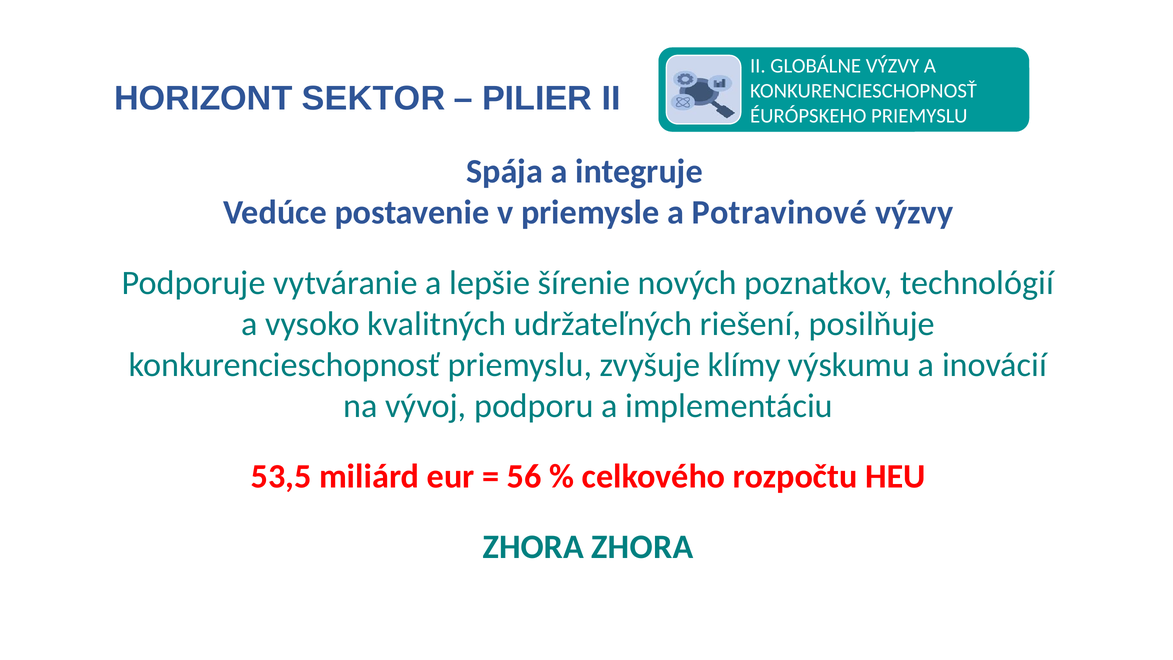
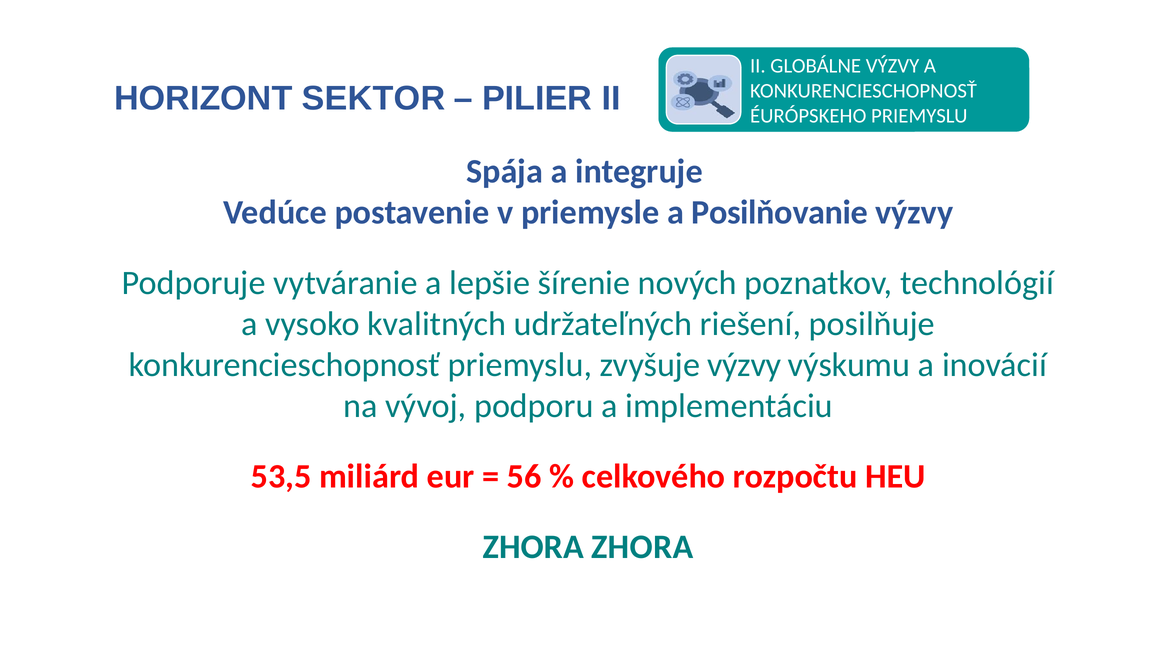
Potravinové: Potravinové -> Posilňovanie (780, 212)
zvyšuje klímy: klímy -> výzvy (744, 365)
